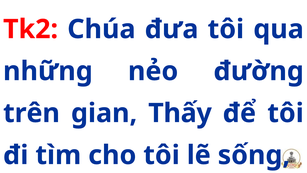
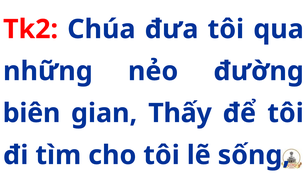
trên: trên -> biên (32, 113)
